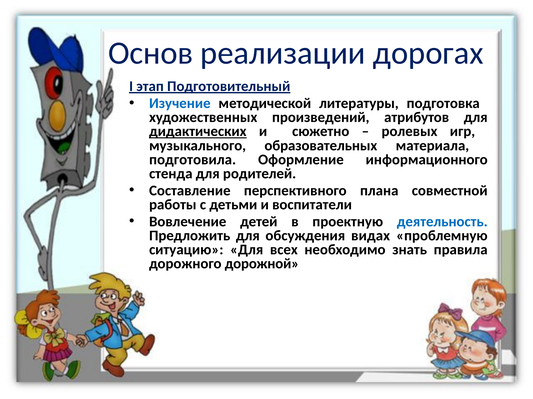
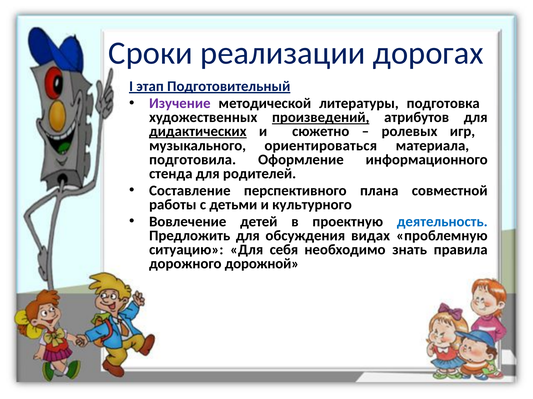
Основ: Основ -> Сроки (151, 53)
Изучение colour: blue -> purple (180, 104)
произведений underline: none -> present (321, 118)
образовательных: образовательных -> ориентироваться (321, 146)
воспитатели: воспитатели -> культурного (312, 205)
всех: всех -> себя (284, 250)
